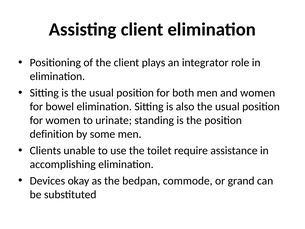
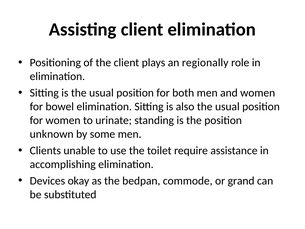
integrator: integrator -> regionally (205, 63)
definition: definition -> unknown (52, 134)
